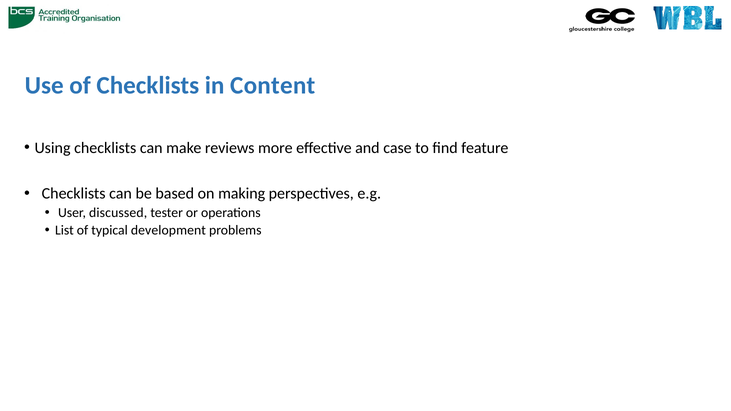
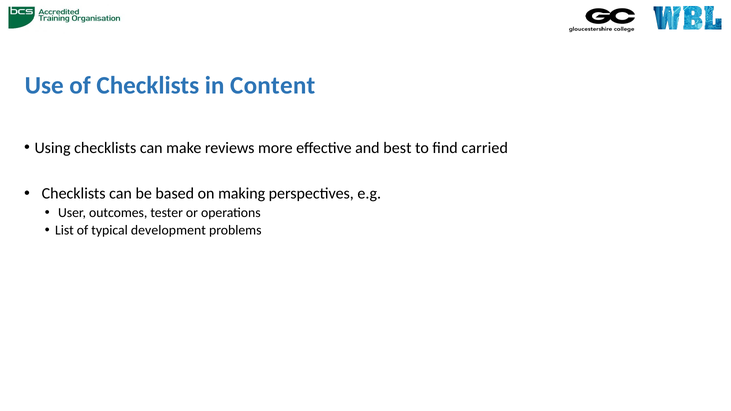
case: case -> best (397, 148)
feature: feature -> carried (485, 148)
discussed: discussed -> outcomes (118, 213)
